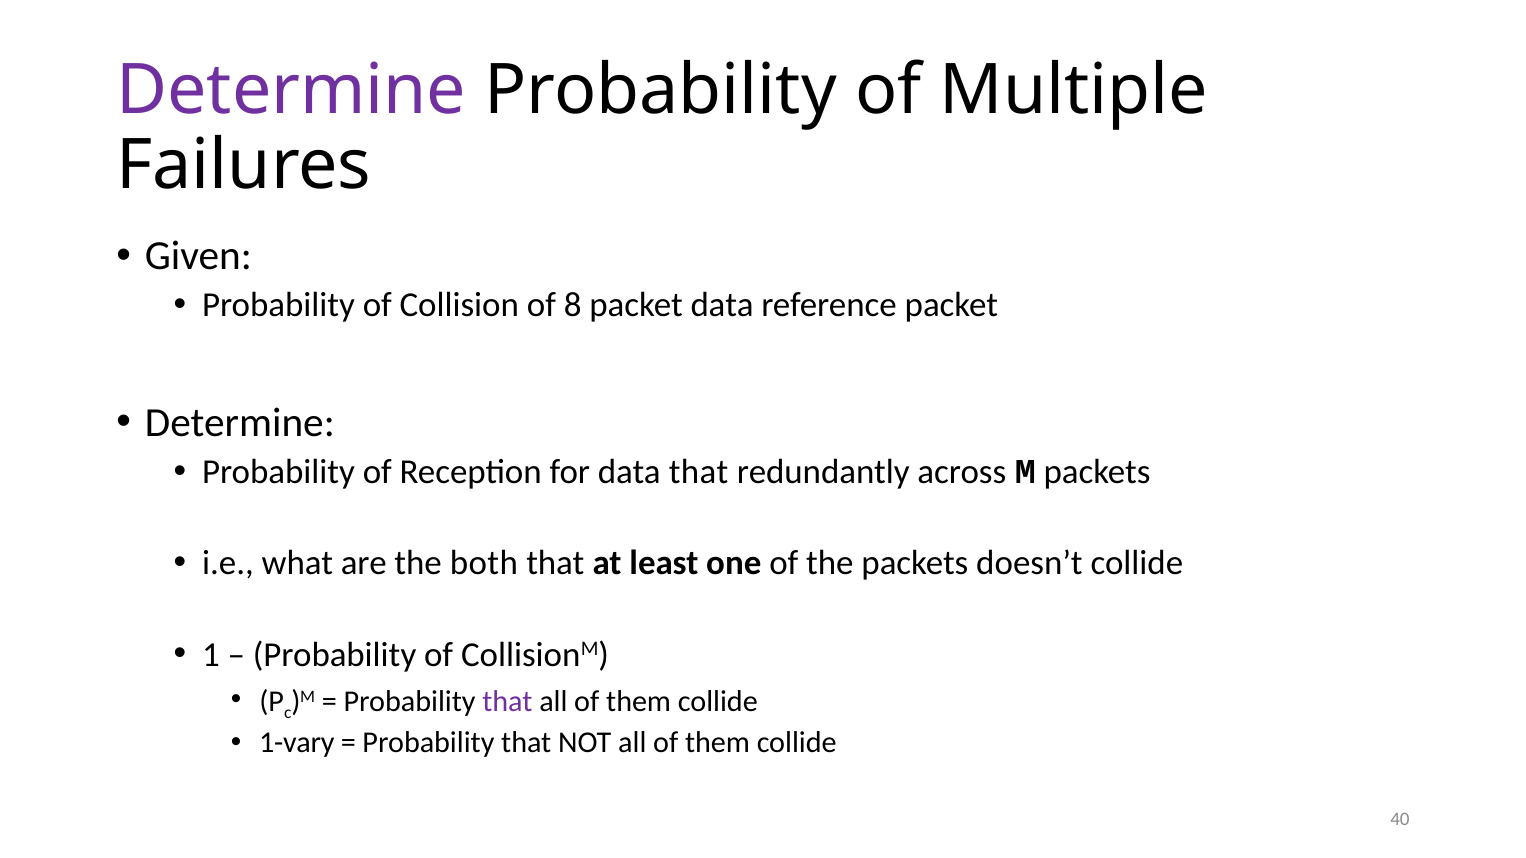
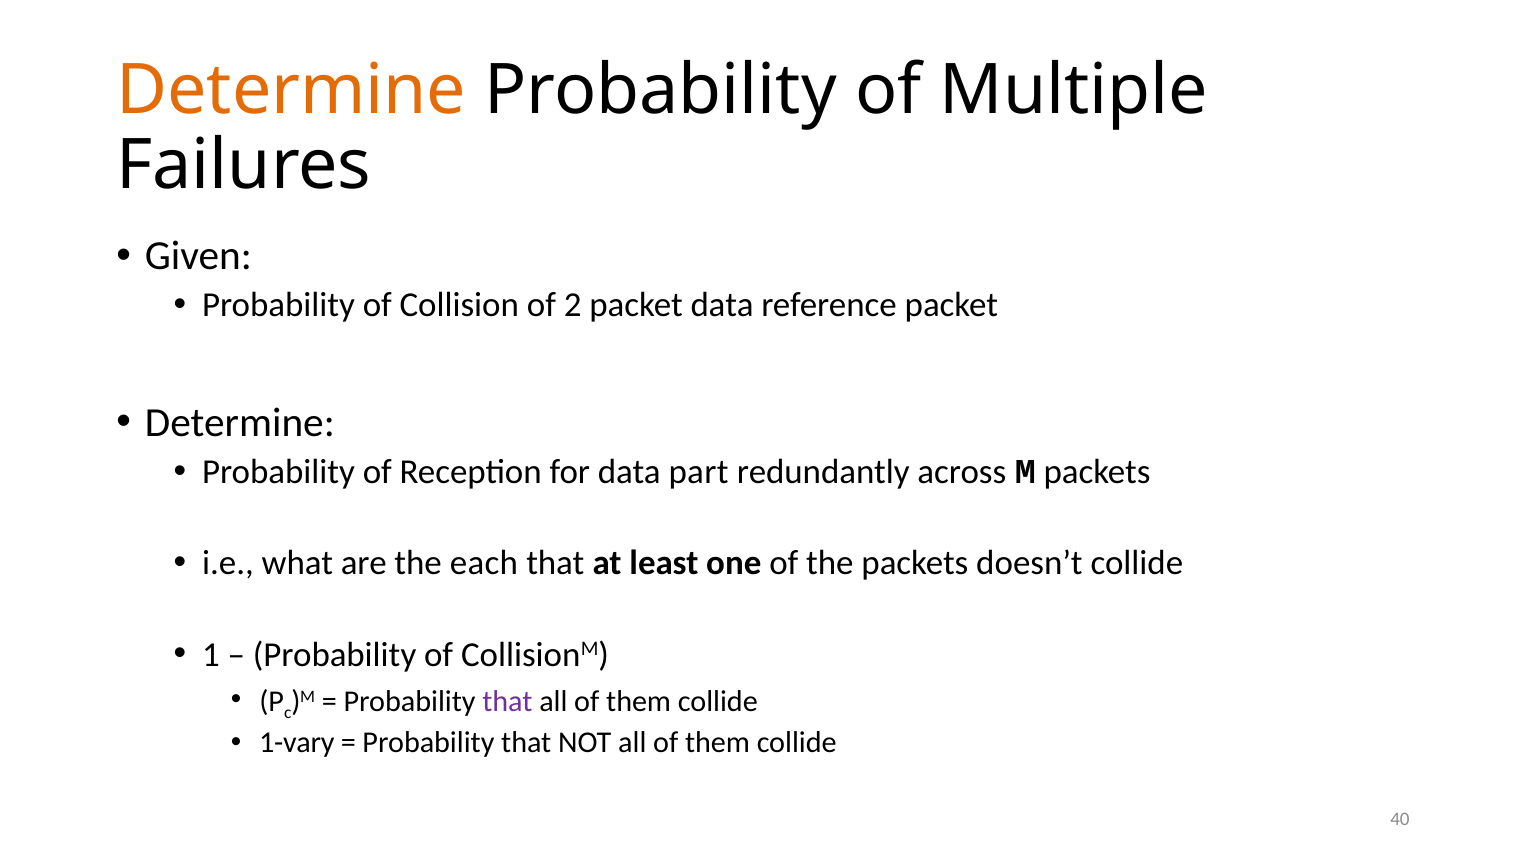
Determine colour: purple -> orange (291, 90)
8: 8 -> 2 (573, 305)
data that: that -> part (699, 472)
both: both -> each (484, 563)
